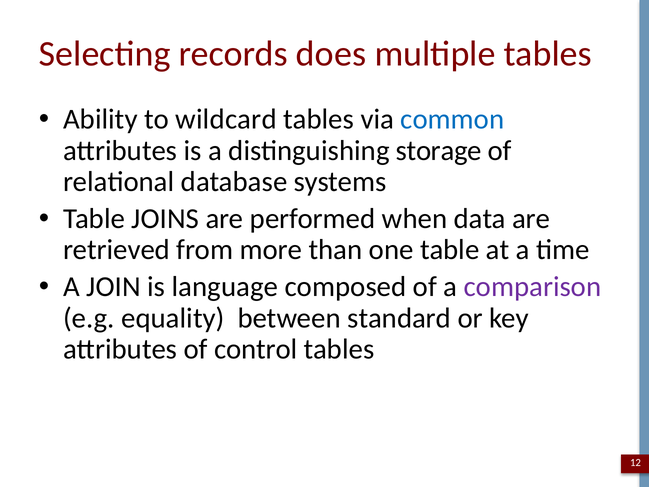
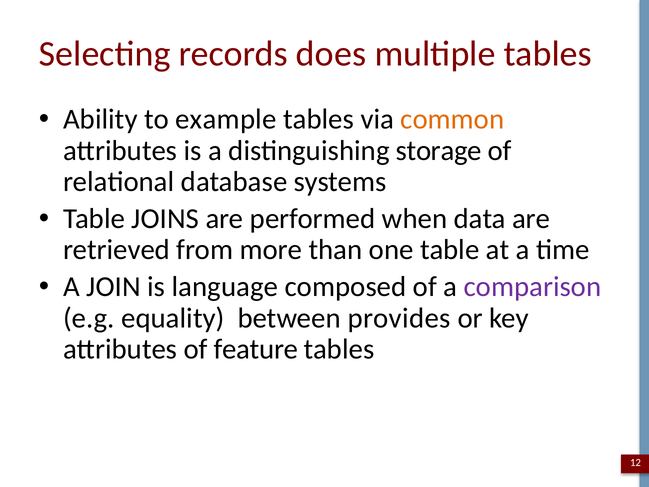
wildcard: wildcard -> example (226, 119)
common colour: blue -> orange (452, 119)
standard: standard -> provides (399, 318)
control: control -> feature (256, 349)
